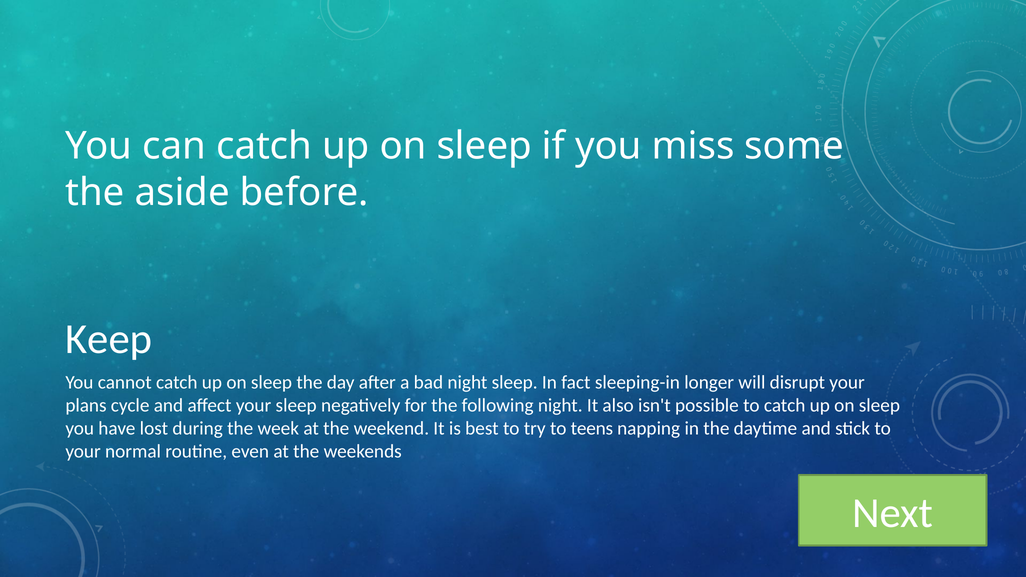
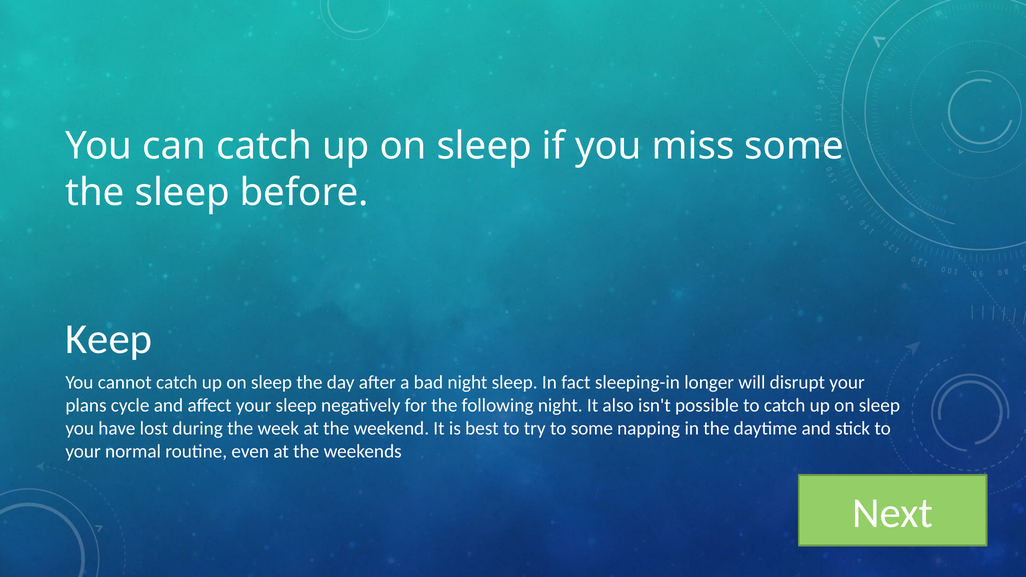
the aside: aside -> sleep (182, 192)
to teens: teens -> some (592, 428)
